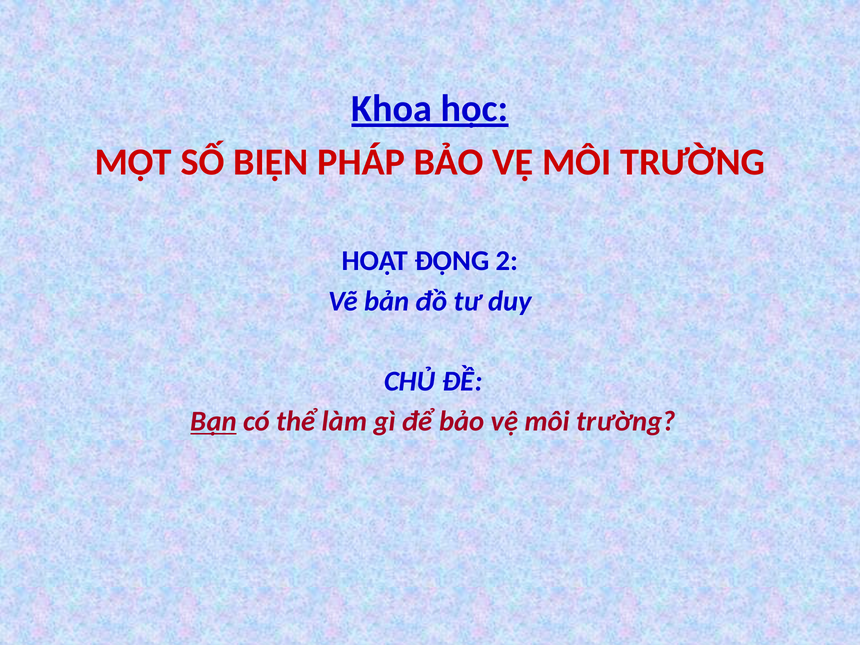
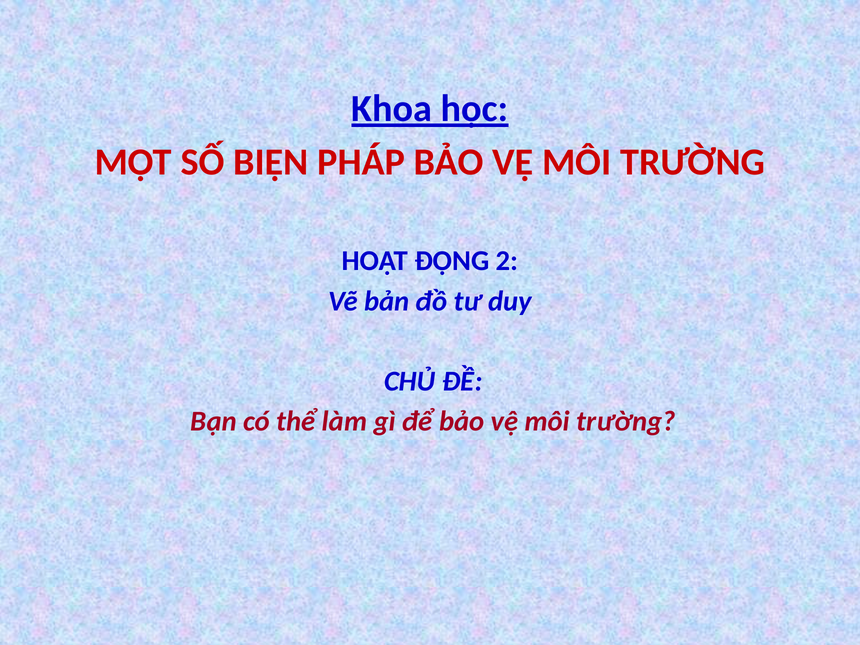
Bạn underline: present -> none (214, 421)
